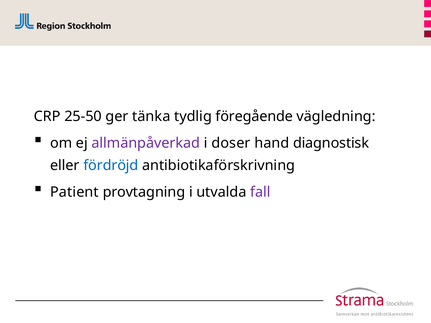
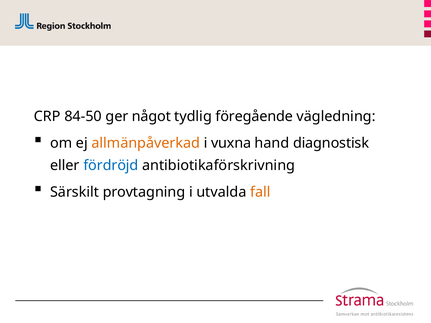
25-50: 25-50 -> 84-50 (83, 117)
tänka: tänka -> något (151, 117)
allmänpåverkad colour: purple -> orange (146, 143)
doser: doser -> vuxna (231, 143)
Patient: Patient -> Särskilt (75, 192)
fall colour: purple -> orange (260, 192)
